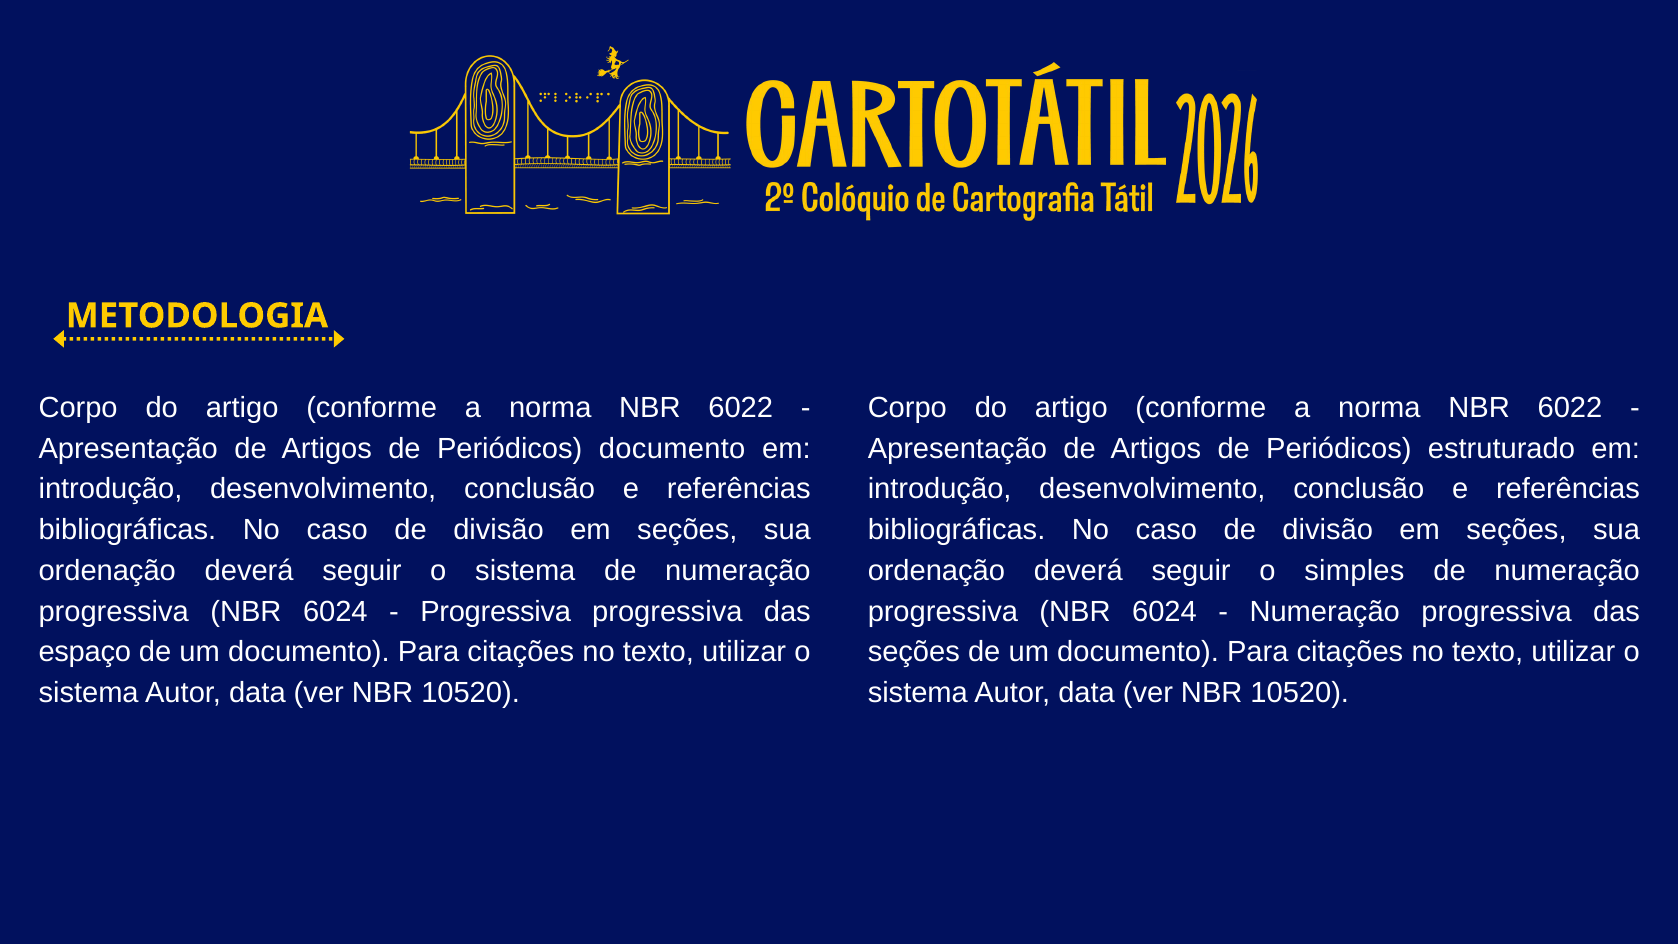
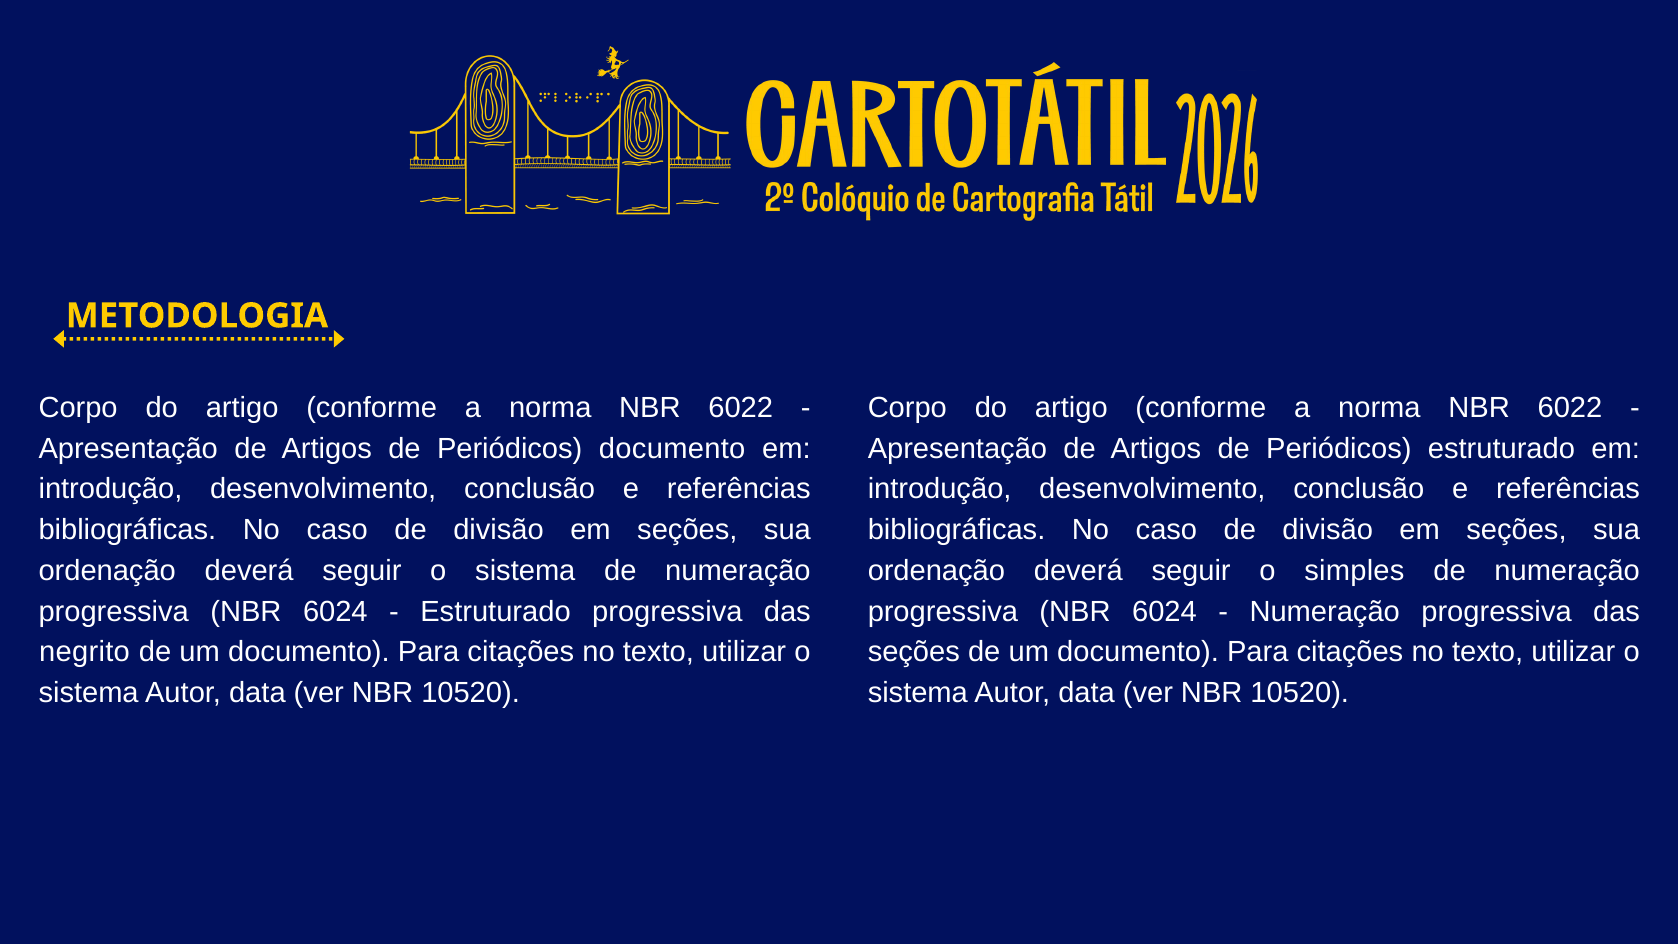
Progressiva: Progressiva -> Estruturado (496, 611)
espaço: espaço -> negrito (85, 652)
